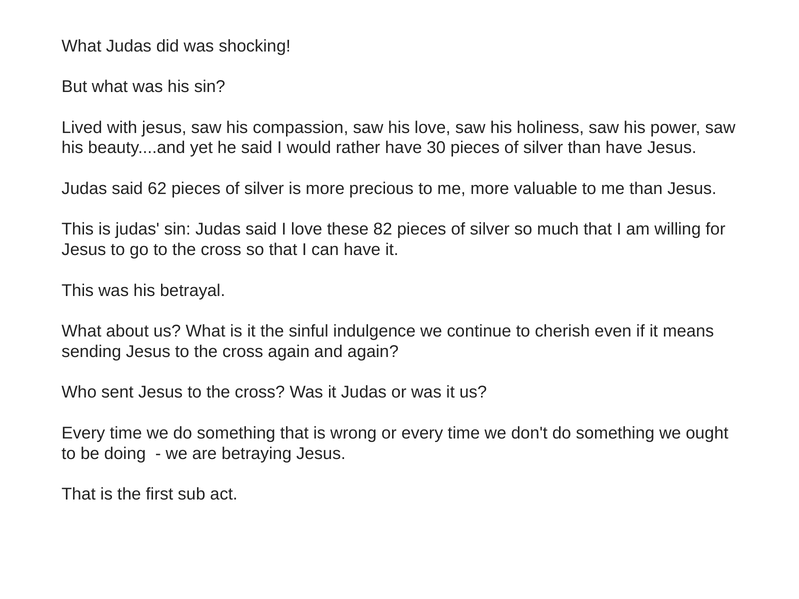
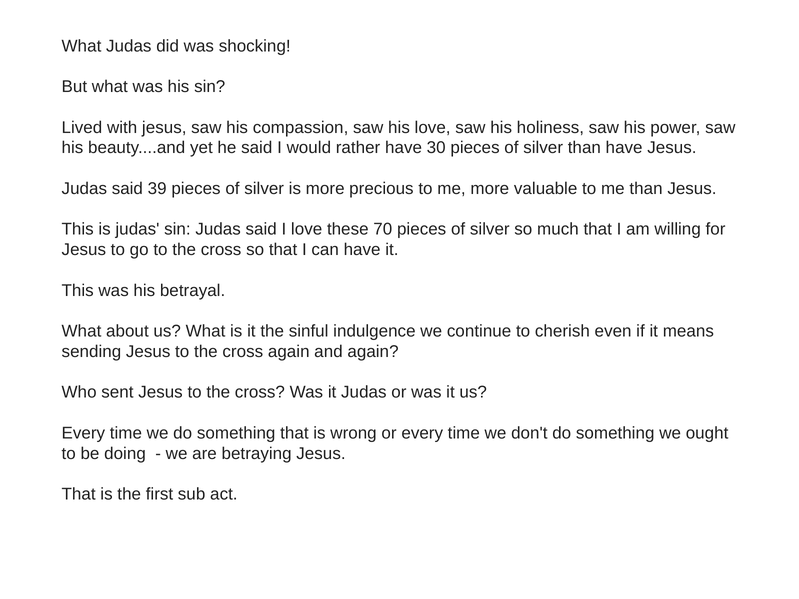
62: 62 -> 39 (157, 189)
82: 82 -> 70 (383, 229)
